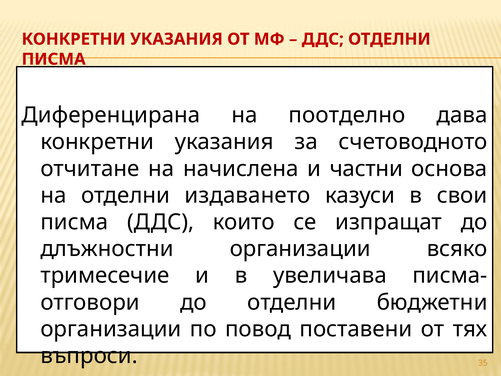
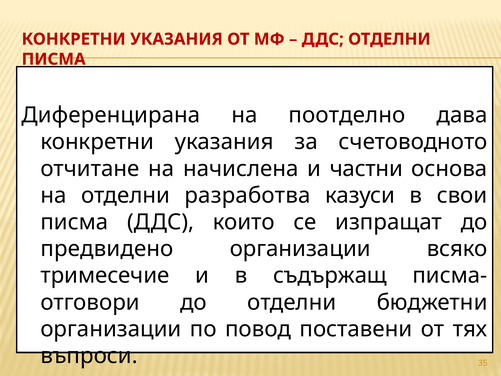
издаването: издаването -> разработва (247, 195)
длъжностни: длъжностни -> предвидено (107, 249)
увеличава: увеличава -> съдържащ (330, 275)
